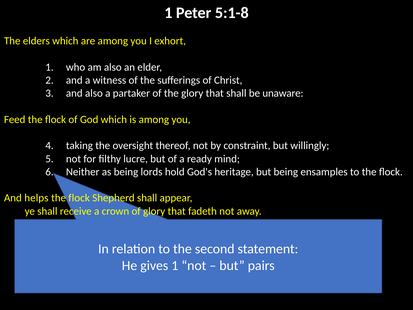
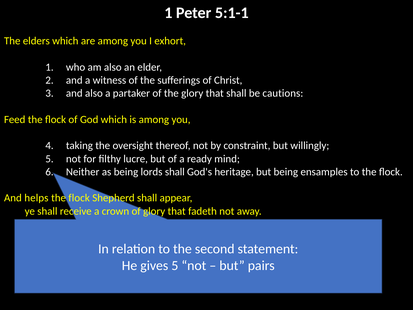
5:1-8: 5:1-8 -> 5:1-1 (232, 13)
unaware: unaware -> cautions (283, 93)
lords hold: hold -> shall (175, 172)
gives 1: 1 -> 5 (175, 265)
